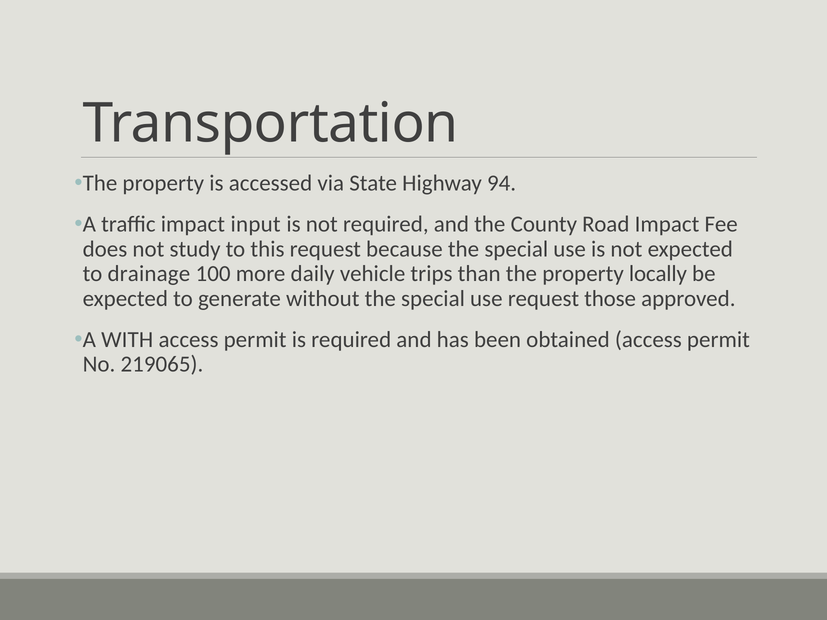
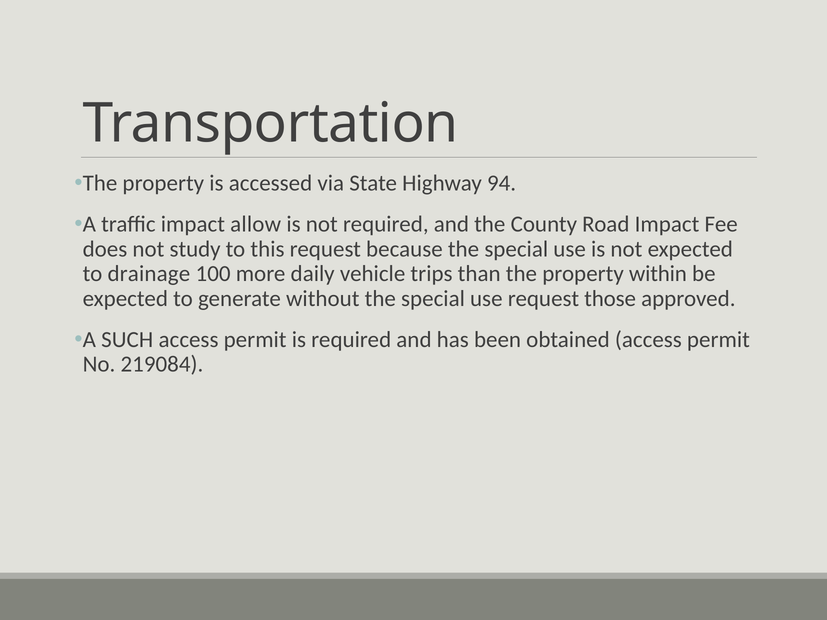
input: input -> allow (256, 224)
locally: locally -> within (658, 274)
WITH: WITH -> SUCH (127, 340)
219065: 219065 -> 219084 (162, 364)
